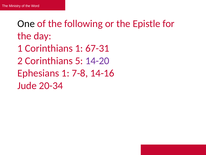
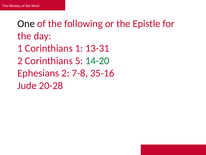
67-31: 67-31 -> 13-31 (97, 48)
14-20 colour: purple -> green (97, 61)
Ephesians 1: 1 -> 2 (65, 73)
14-16: 14-16 -> 35-16 (102, 73)
20-34: 20-34 -> 20-28 (51, 85)
